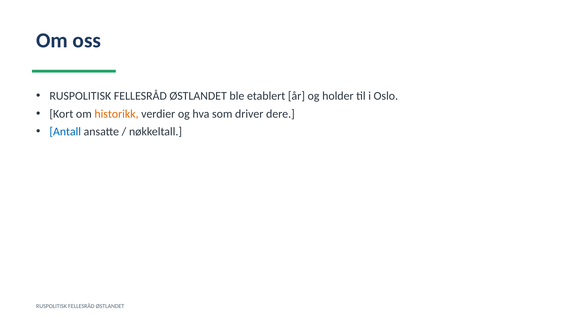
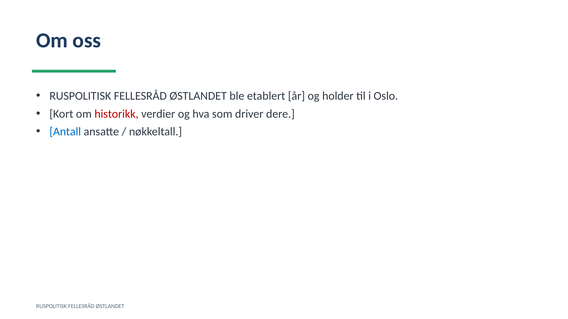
historikk colour: orange -> red (116, 114)
